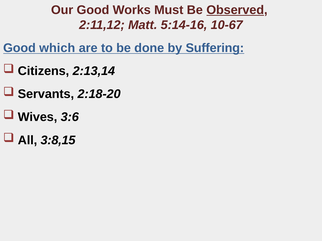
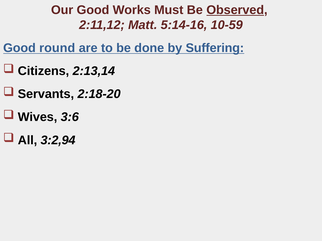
10-67: 10-67 -> 10-59 (227, 25)
which: which -> round (57, 48)
3:8,15: 3:8,15 -> 3:2,94 (58, 140)
